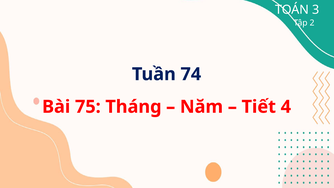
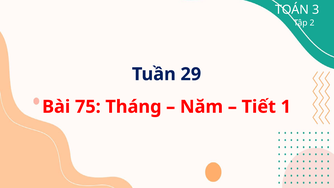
74: 74 -> 29 (191, 74)
4: 4 -> 1 (286, 107)
